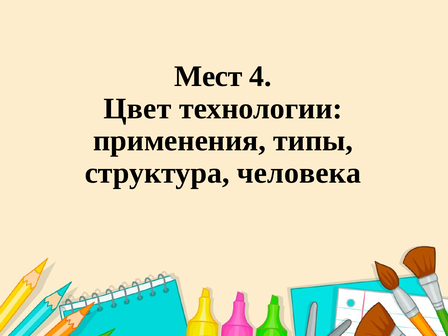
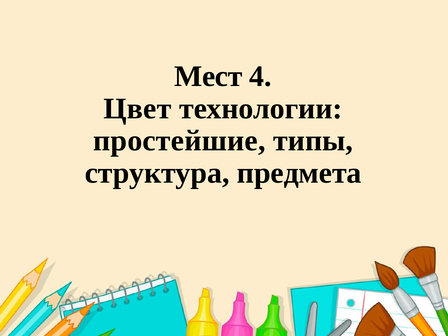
применения: применения -> простейшие (179, 141)
человека: человека -> предмета (299, 173)
